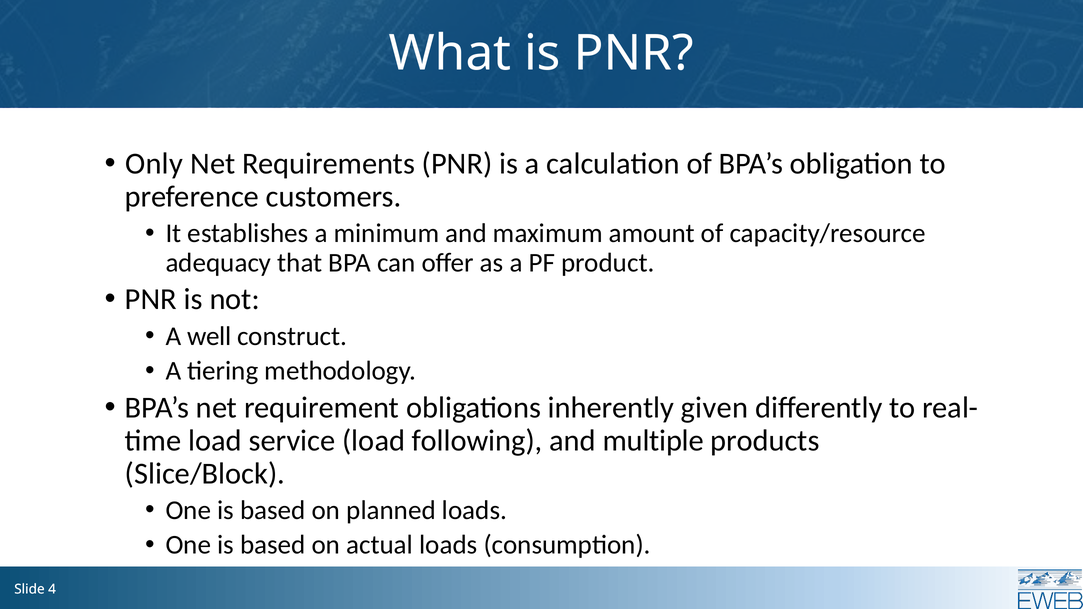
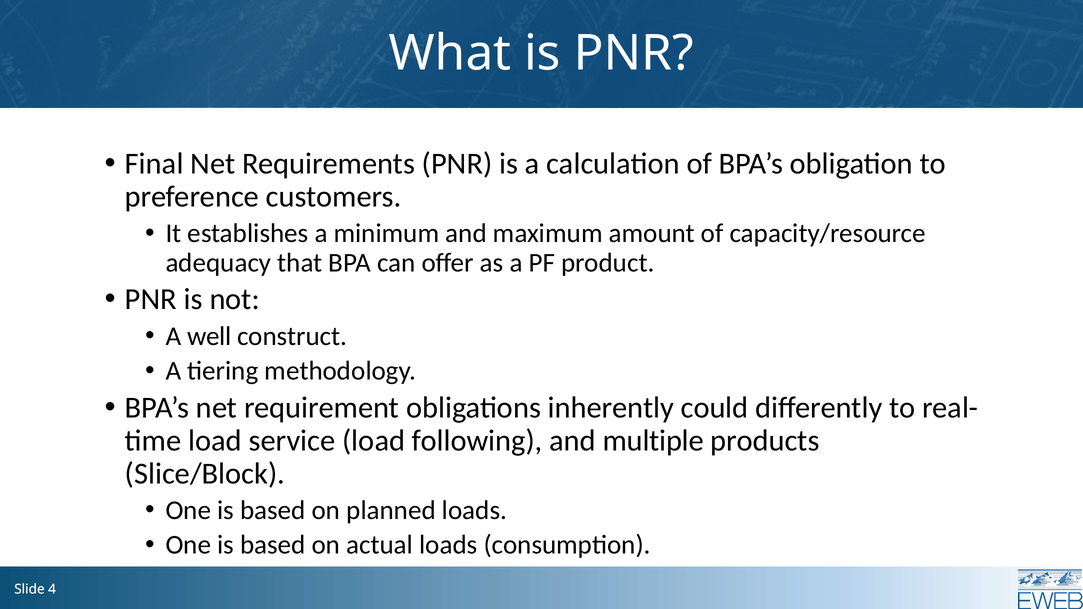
Only: Only -> Final (154, 164)
given: given -> could (715, 408)
